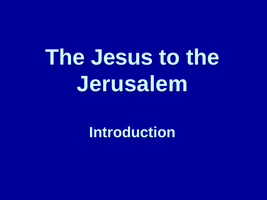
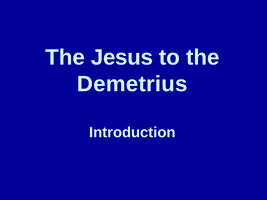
Jerusalem: Jerusalem -> Demetrius (132, 84)
